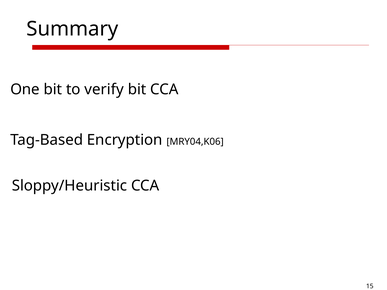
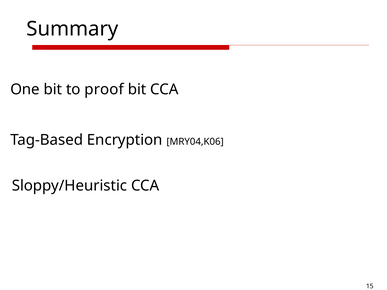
verify: verify -> proof (104, 89)
